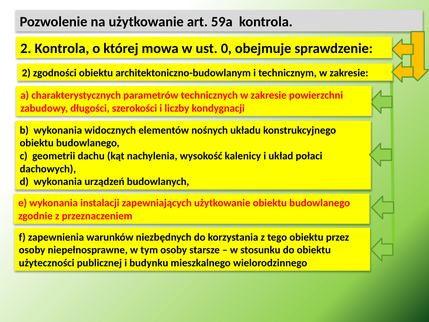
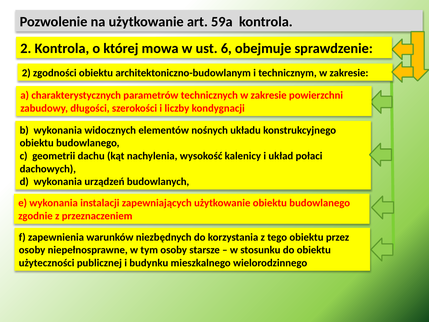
0: 0 -> 6 (226, 48)
